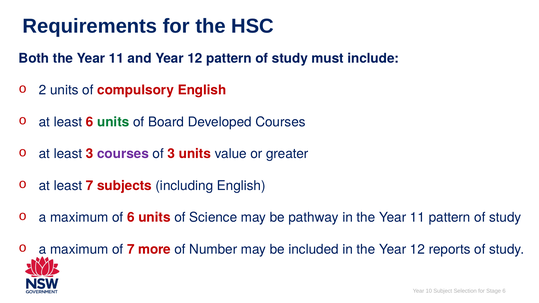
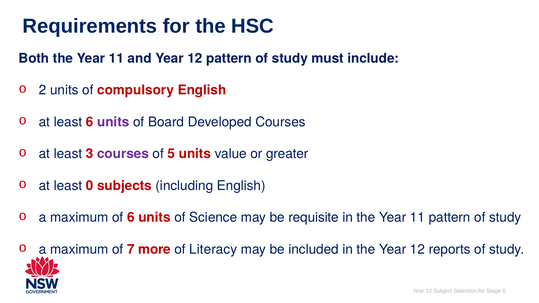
units colour: green -> purple (113, 122)
of 3: 3 -> 5 (171, 154)
least 7: 7 -> 0 (90, 186)
pathway: pathway -> requisite (314, 218)
Number: Number -> Literacy (213, 249)
